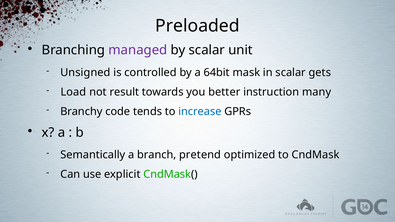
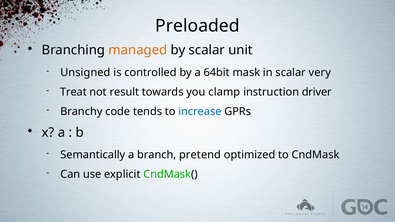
managed colour: purple -> orange (138, 50)
gets: gets -> very (320, 72)
Load: Load -> Treat (73, 92)
better: better -> clamp (224, 92)
many: many -> driver (317, 92)
